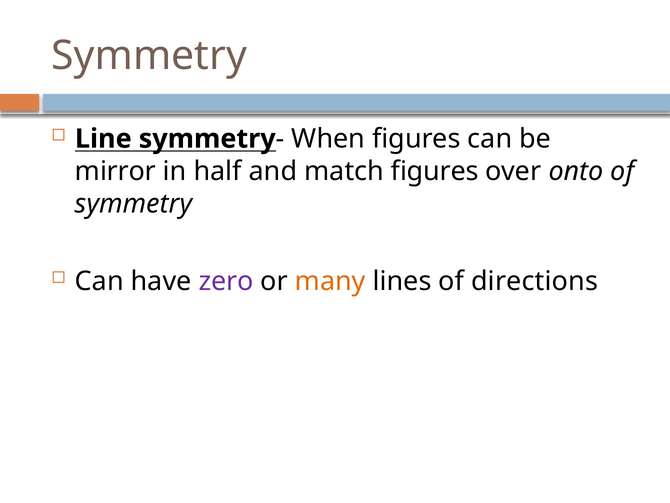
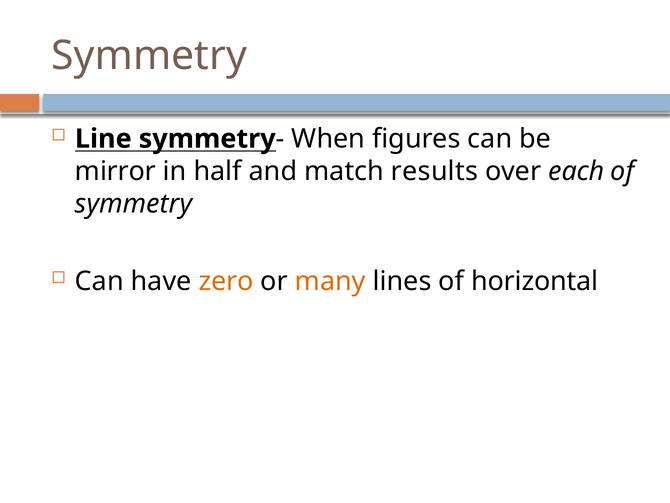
match figures: figures -> results (435, 171)
onto: onto -> each (576, 171)
zero colour: purple -> orange (226, 281)
directions: directions -> horizontal (535, 281)
